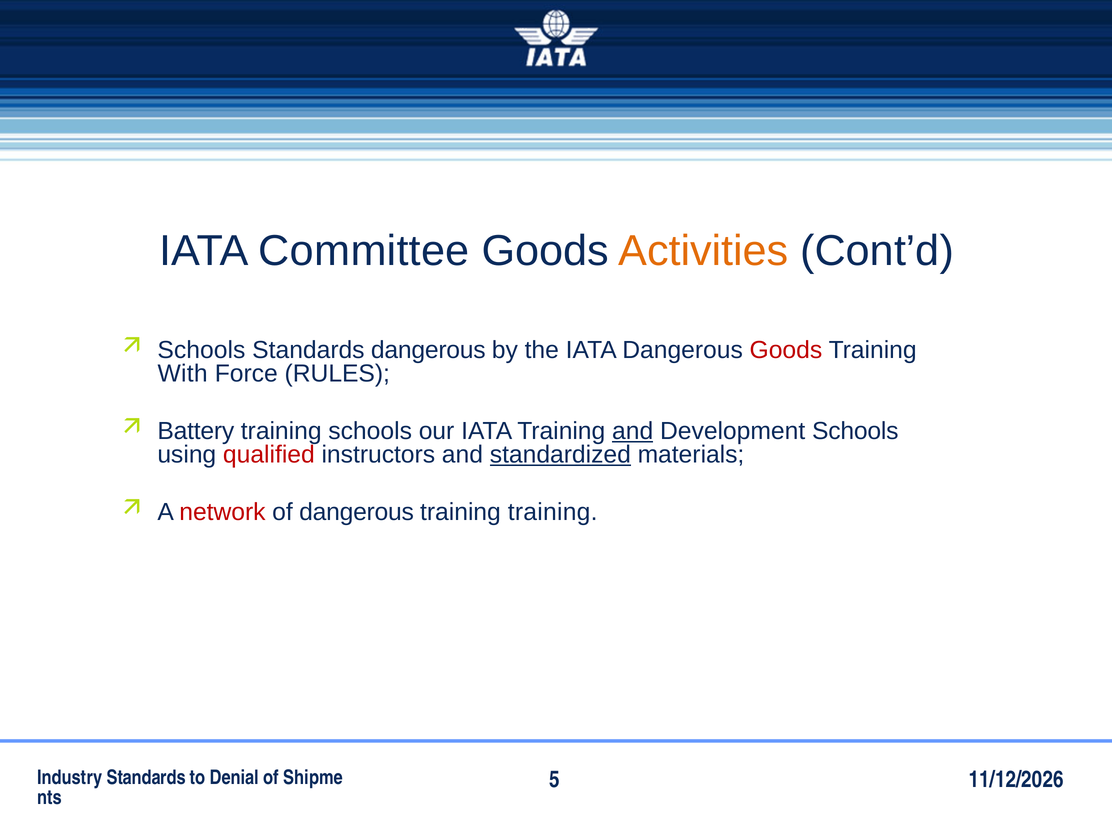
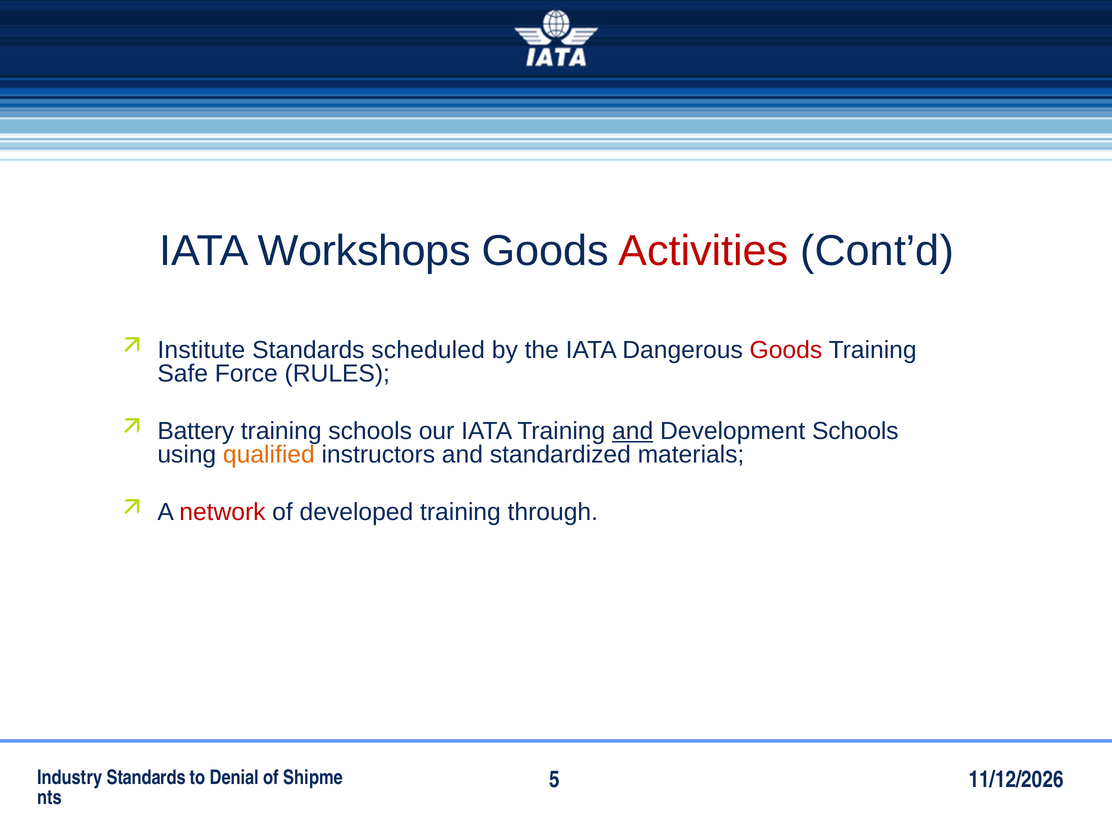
Committee: Committee -> Workshops (364, 251)
Activities colour: orange -> red (703, 251)
Schools: Schools -> Institute (201, 350)
Standards dangerous: dangerous -> scheduled (428, 350)
With: With -> Safe (183, 374)
qualified colour: red -> orange (269, 455)
standardized underline: present -> none (560, 455)
of dangerous: dangerous -> developed (356, 512)
training training: training -> through (553, 512)
